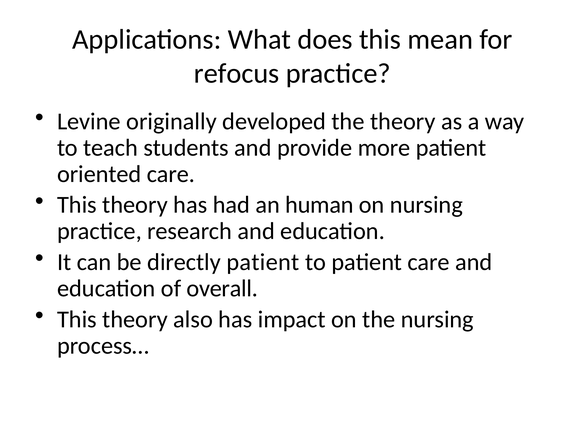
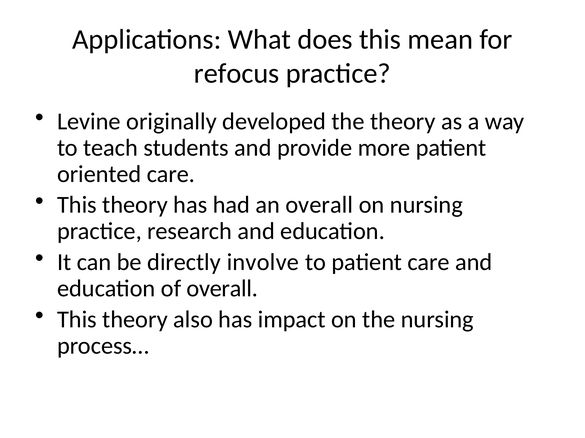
an human: human -> overall (319, 205)
directly patient: patient -> involve (263, 263)
